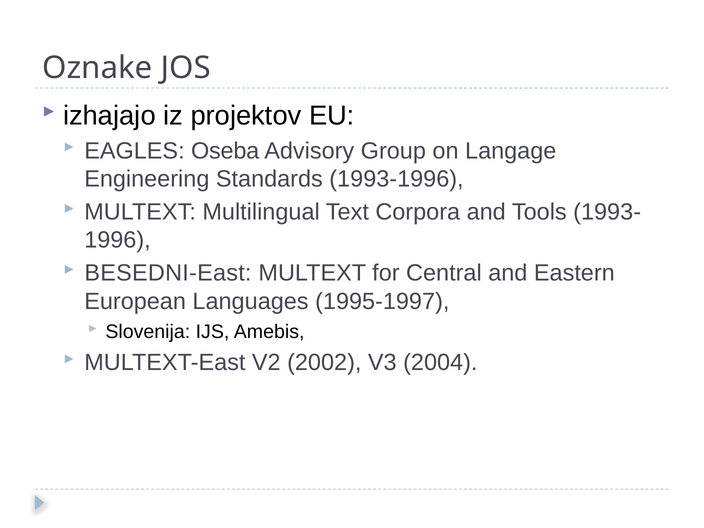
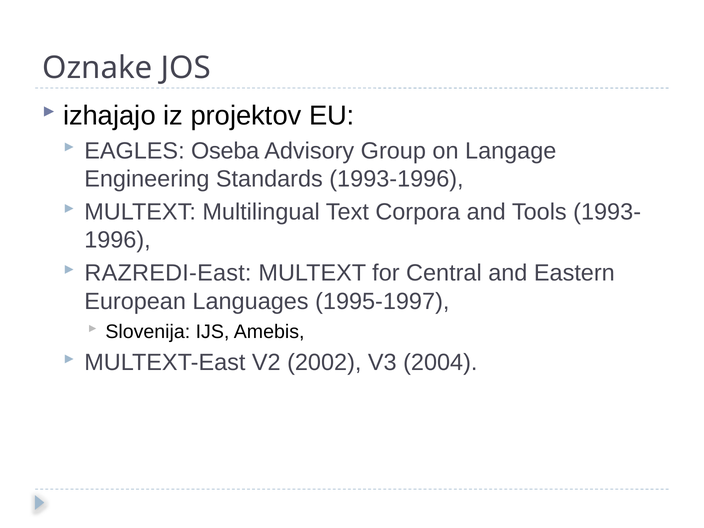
BESEDNI-East: BESEDNI-East -> RAZREDI-East (168, 273)
